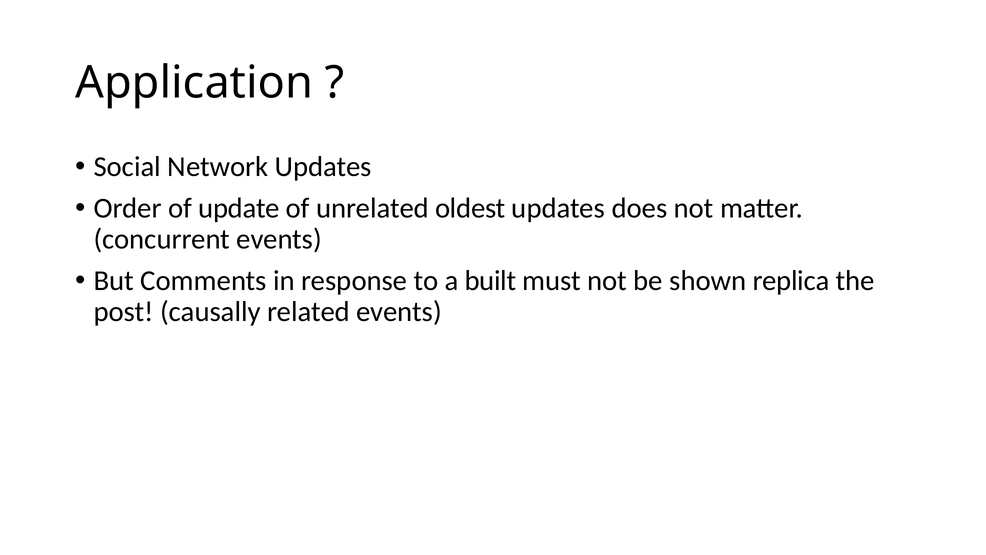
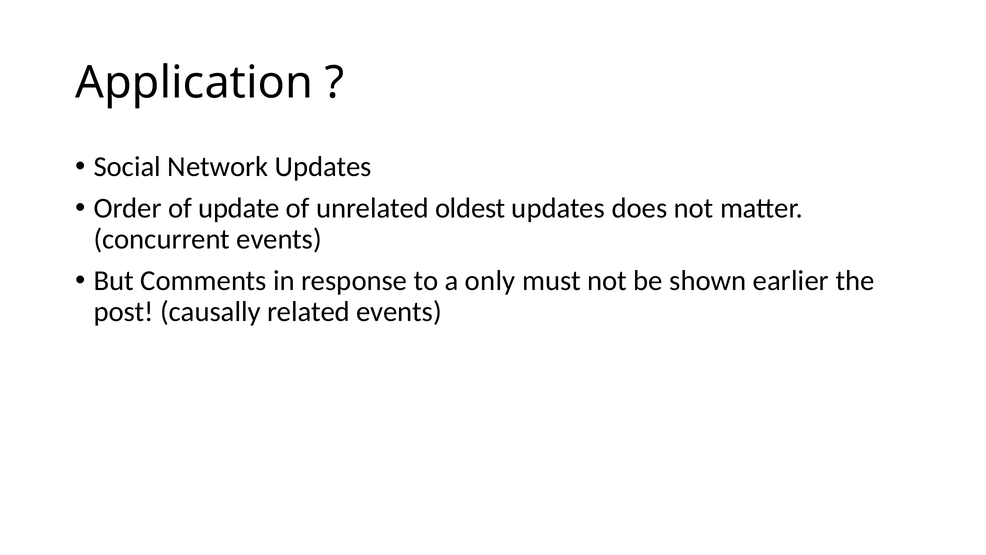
built: built -> only (490, 280)
replica: replica -> earlier (791, 280)
